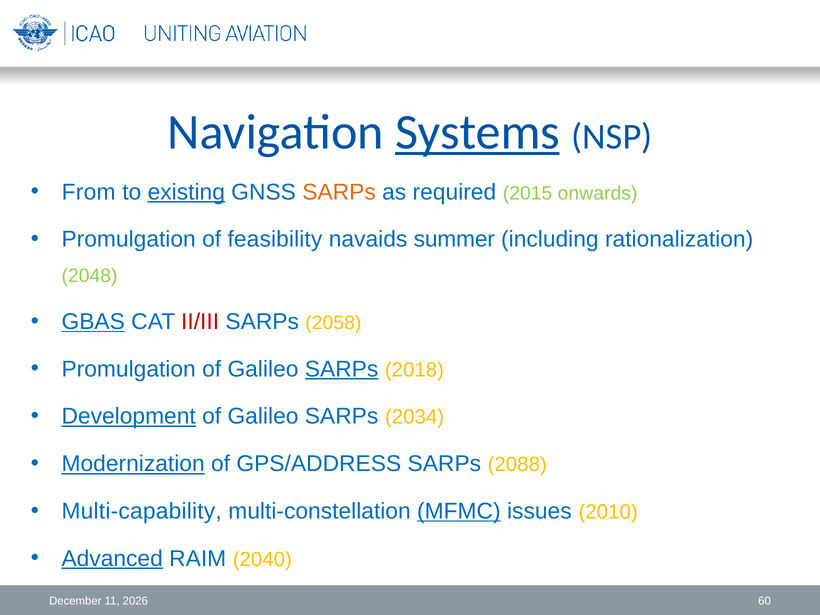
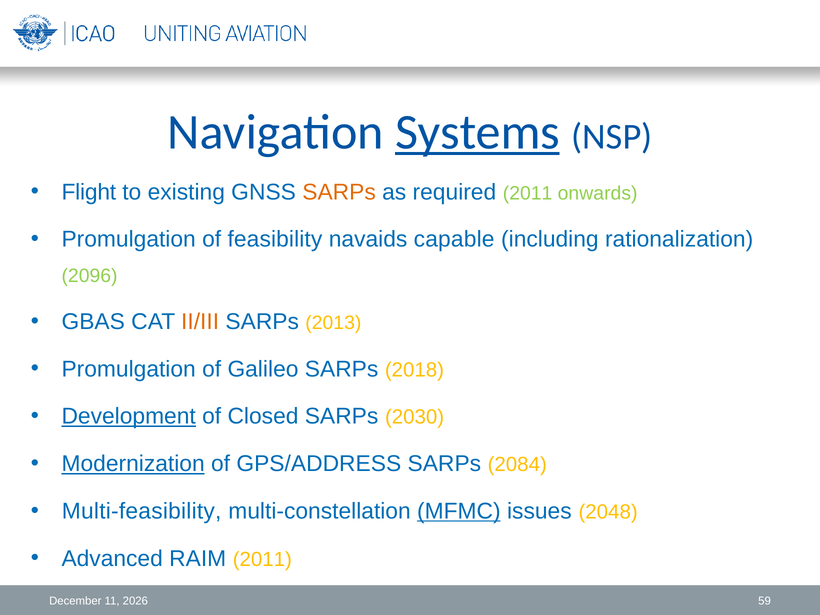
From: From -> Flight (89, 192)
existing underline: present -> none (186, 192)
required 2015: 2015 -> 2011 (528, 193)
summer: summer -> capable (454, 239)
2048: 2048 -> 2096 (90, 276)
GBAS underline: present -> none (93, 322)
II/III colour: red -> orange (200, 322)
2058: 2058 -> 2013 (333, 323)
SARPs underline: present -> none (342, 369)
Galileo: Galileo -> Closed (263, 416)
2034: 2034 -> 2030 (415, 417)
2088: 2088 -> 2084 (517, 465)
Multi-capability: Multi-capability -> Multi-feasibility (142, 511)
2010: 2010 -> 2048 (608, 512)
Advanced underline: present -> none (112, 559)
RAIM 2040: 2040 -> 2011 (262, 559)
60: 60 -> 59 (765, 601)
